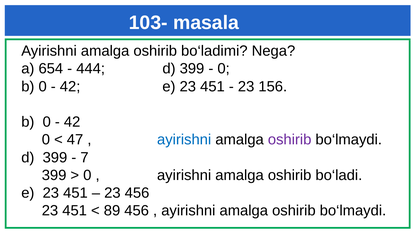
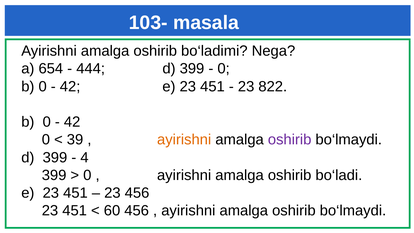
156: 156 -> 822 (273, 86)
47: 47 -> 39 (75, 140)
ayirishni colour: blue -> orange (184, 140)
7: 7 -> 4 (84, 157)
89: 89 -> 60 (112, 211)
